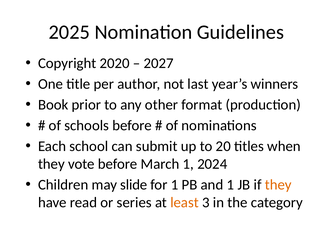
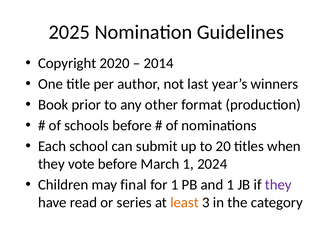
2027: 2027 -> 2014 (159, 63)
slide: slide -> final (134, 185)
they colour: orange -> purple (278, 185)
